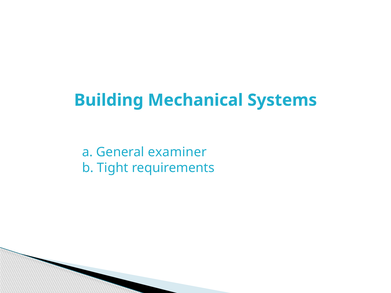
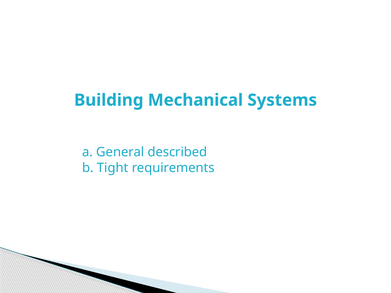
examiner: examiner -> described (177, 152)
